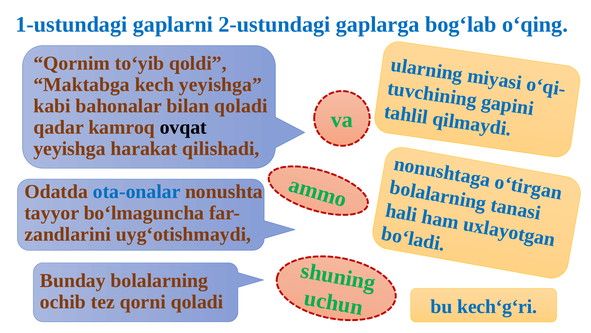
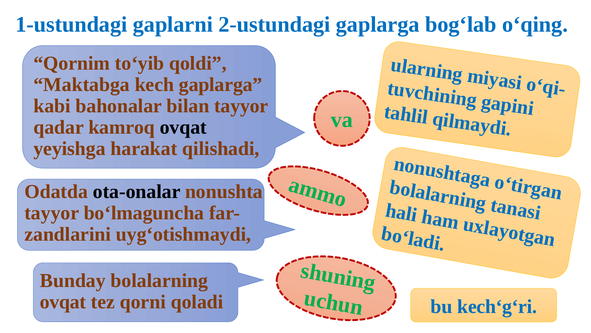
kech yeyishga: yeyishga -> gaplarga (221, 84)
bilan qoladi: qoladi -> tayyor (241, 106)
ota-onalar colour: blue -> black (137, 191)
ochib: ochib -> ovqat (63, 302)
